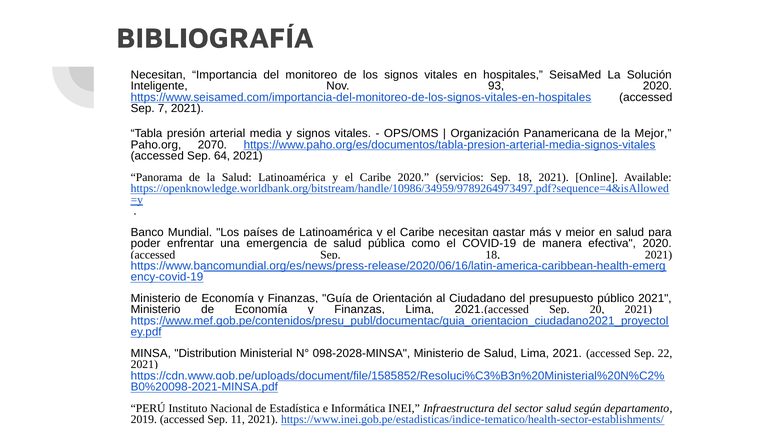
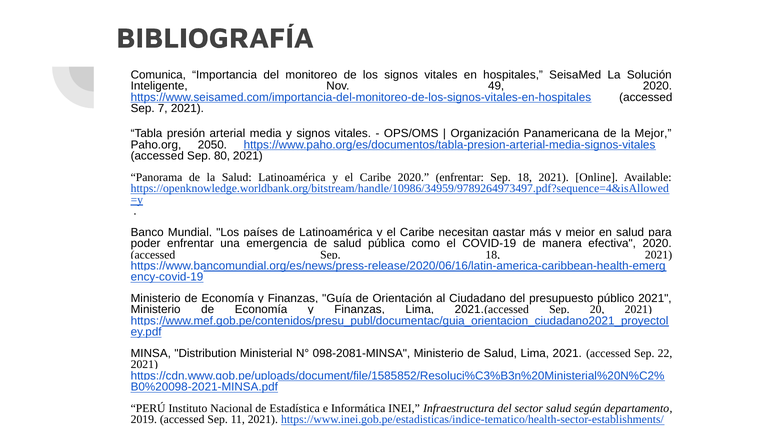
Necesitan: Necesitan -> Comunica (158, 75)
93: 93 -> 49 (496, 86)
2070: 2070 -> 2050 (212, 145)
64: 64 -> 80 (222, 156)
2020 servicios: servicios -> enfrentar (460, 177)
098-2028-MINSA: 098-2028-MINSA -> 098-2081-MINSA (361, 353)
